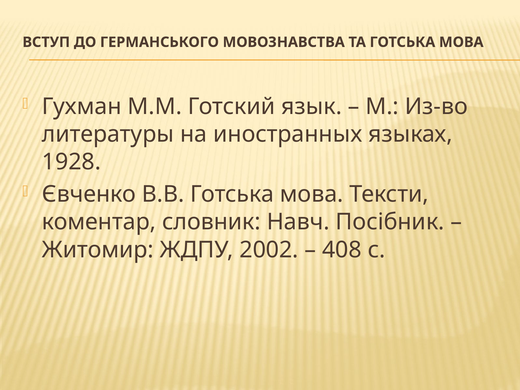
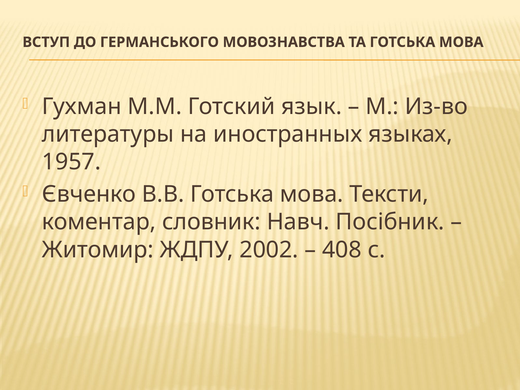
1928: 1928 -> 1957 (71, 162)
